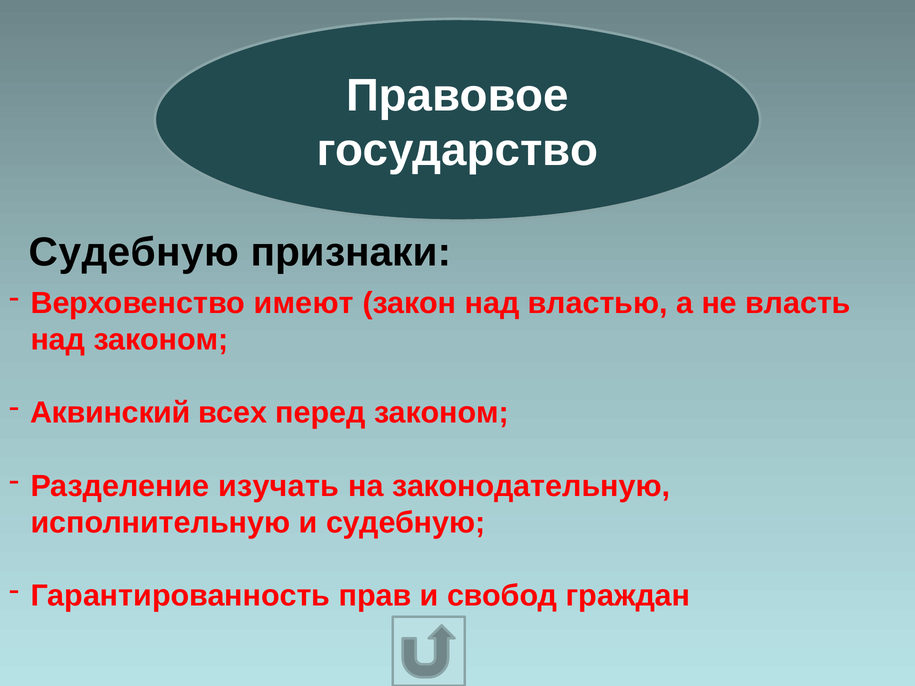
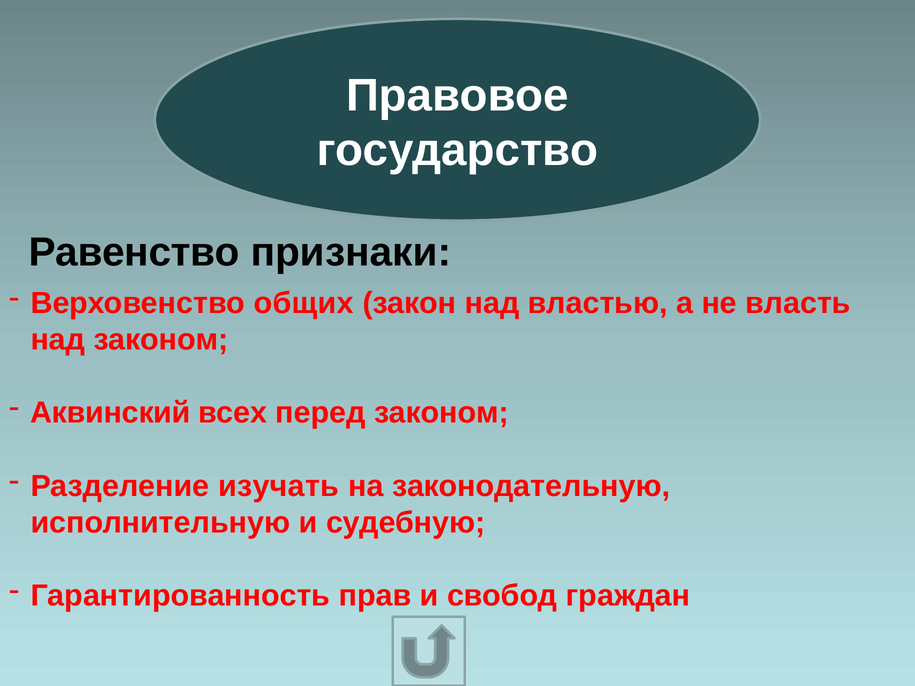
Судебную: Судебную -> Равенство (134, 252)
имеют: имеют -> общих (304, 303)
